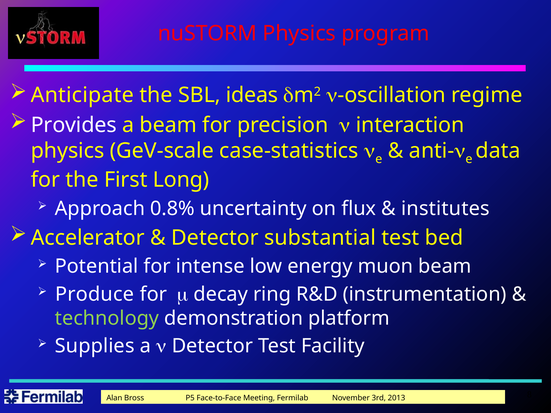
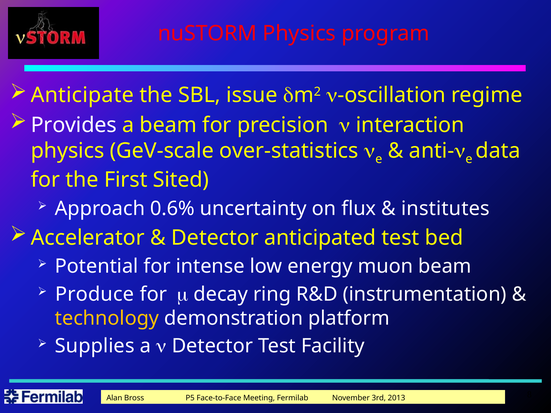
ideas: ideas -> issue (252, 95)
case-statistics: case-statistics -> over-statistics (289, 151)
Long: Long -> Sited (181, 180)
0.8%: 0.8% -> 0.6% (172, 209)
substantial: substantial -> anticipated (320, 238)
technology colour: light green -> yellow (107, 318)
